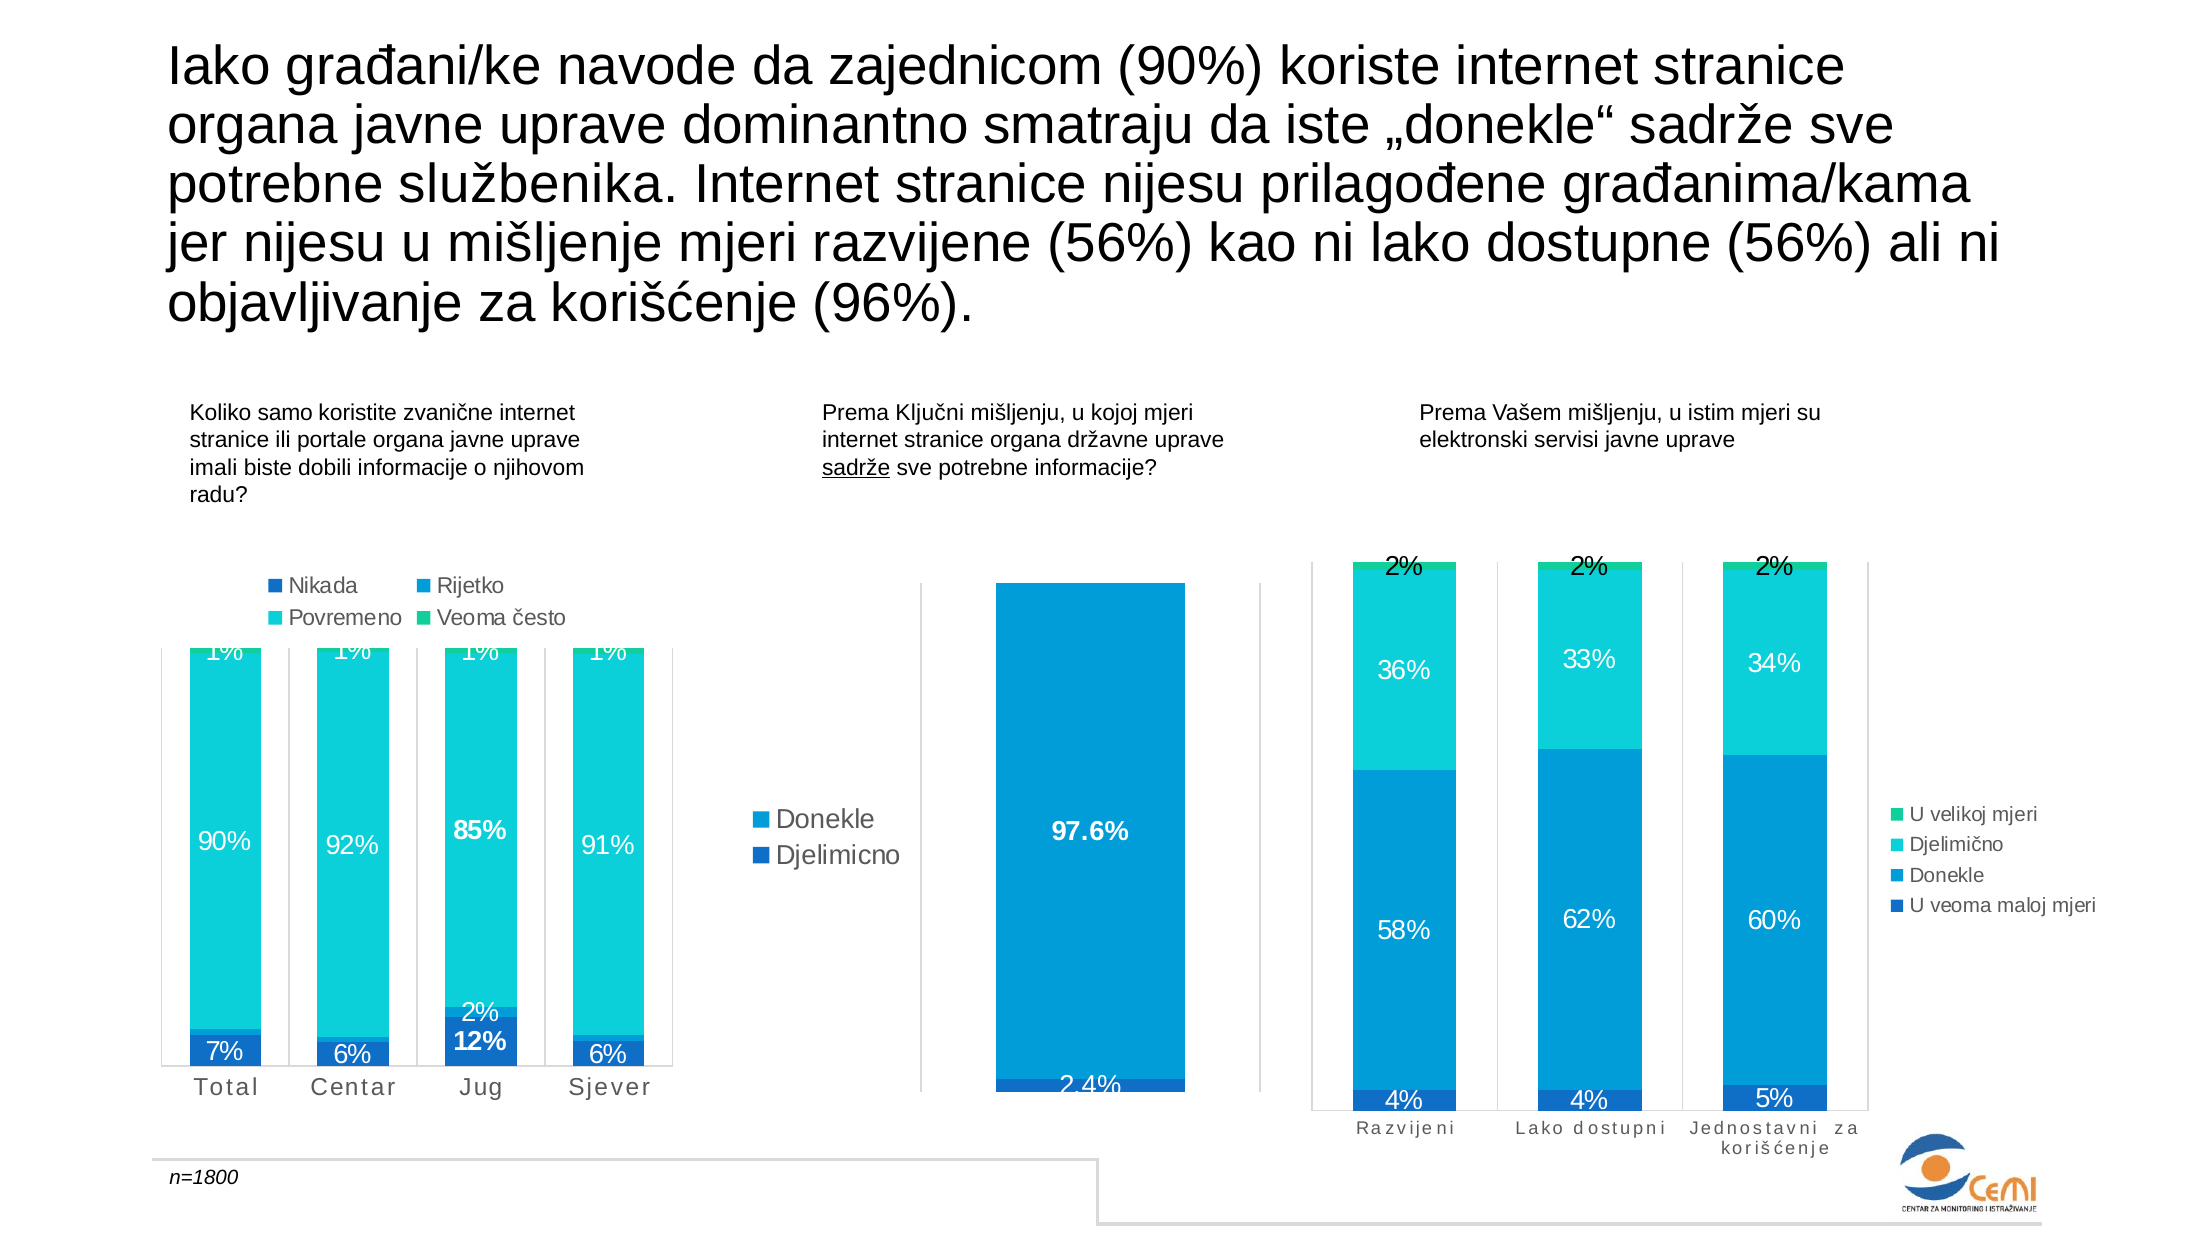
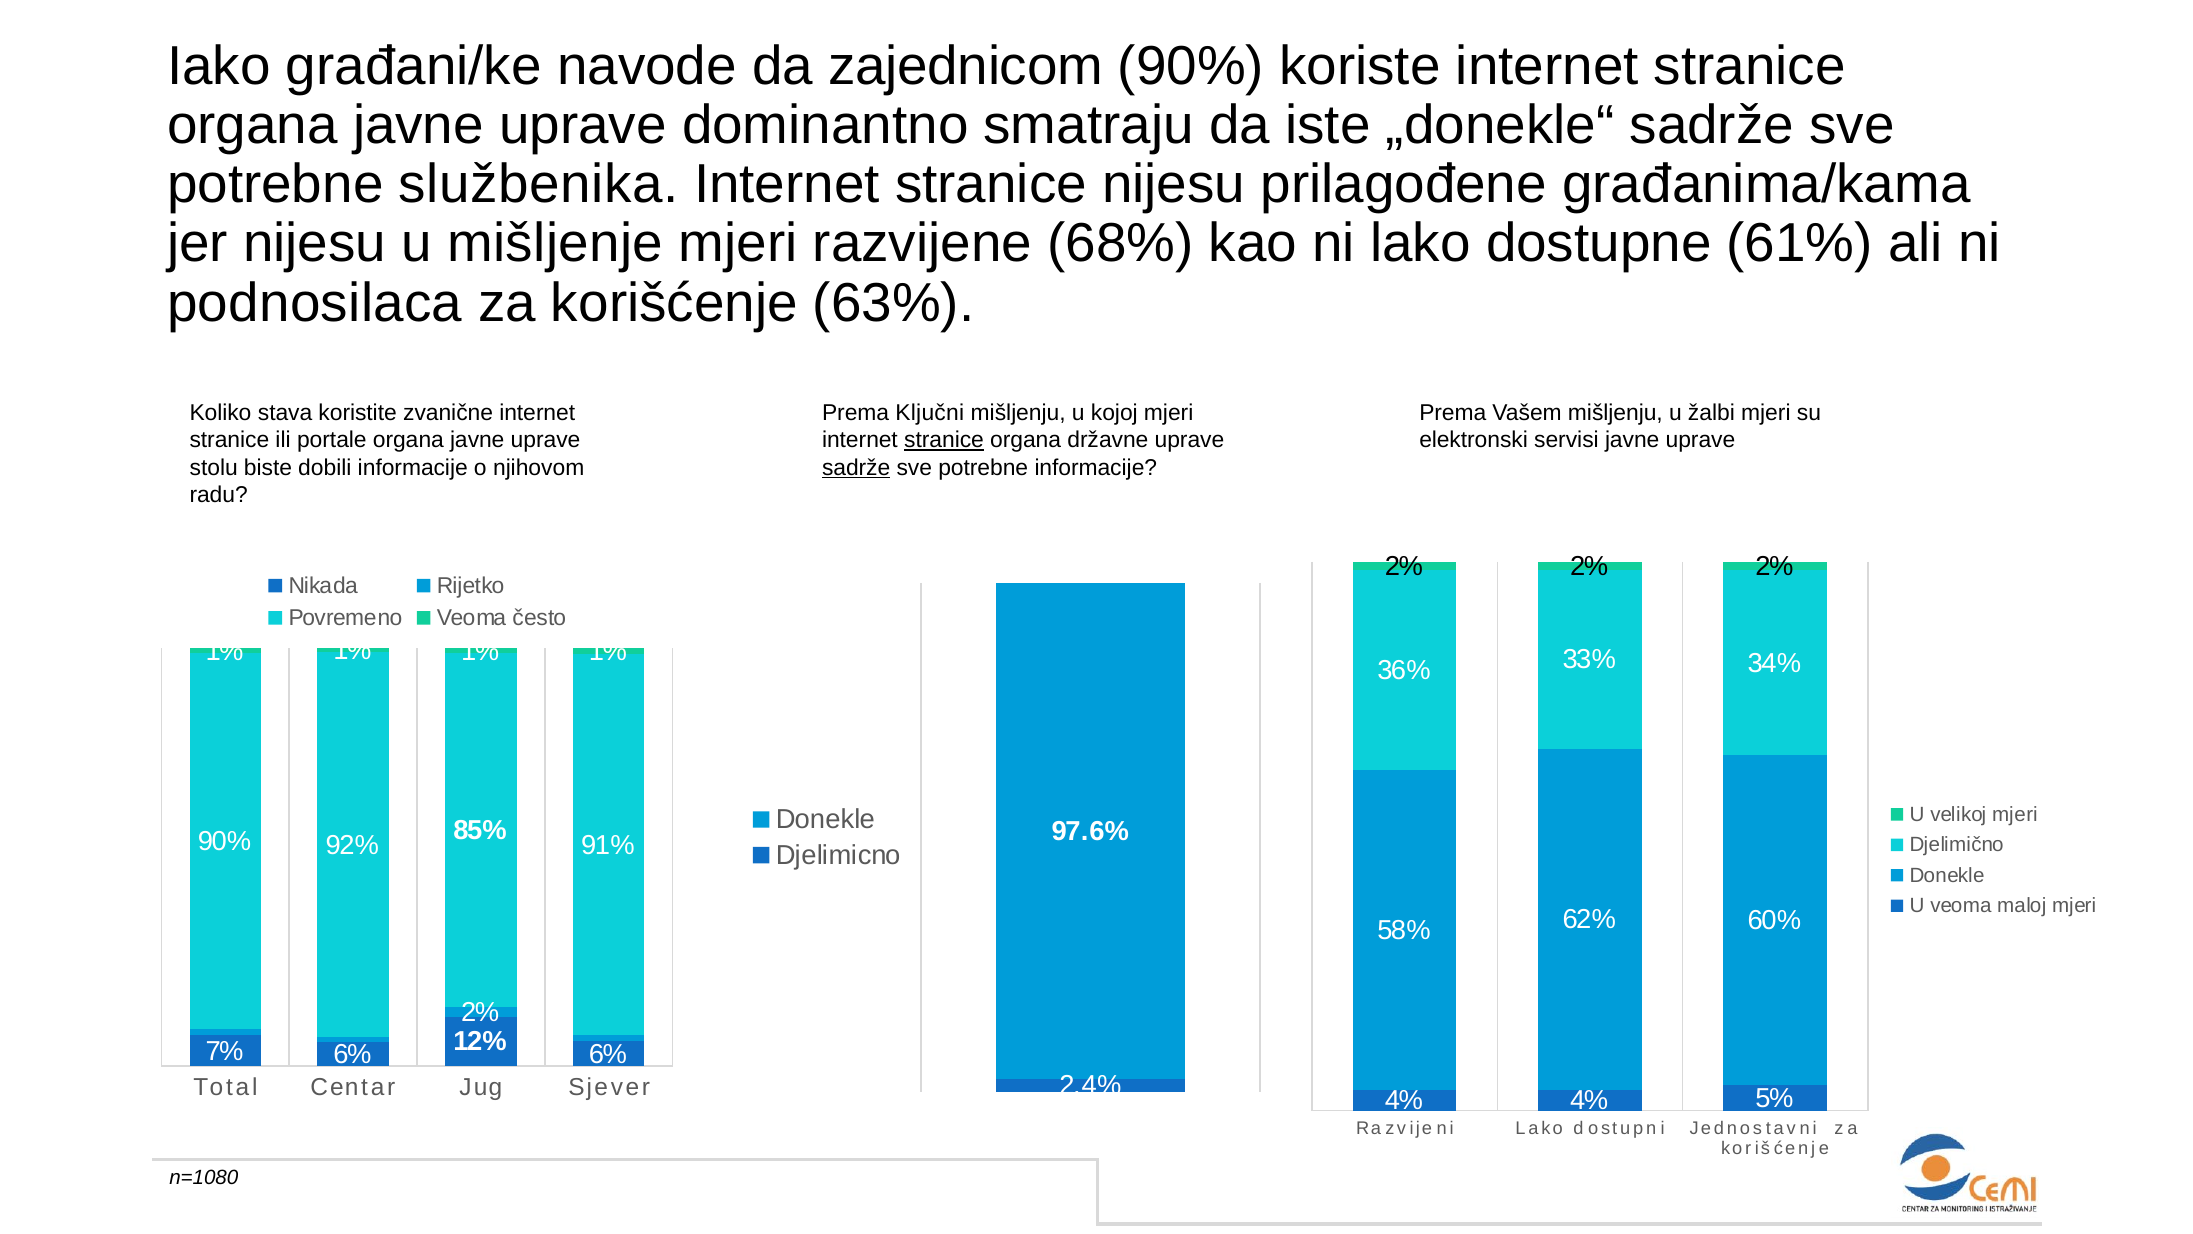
razvijene 56%: 56% -> 68% (1120, 244)
dostupne 56%: 56% -> 61% (1800, 244)
objavljivanje: objavljivanje -> podnosilaca (315, 303)
96%: 96% -> 63% (894, 303)
samo: samo -> stava (285, 413)
istim: istim -> žalbi (1711, 413)
stranice underline: none -> present (944, 440)
imali: imali -> stolu (214, 468)
n=1800: n=1800 -> n=1080 (204, 1177)
